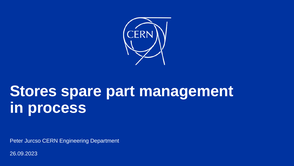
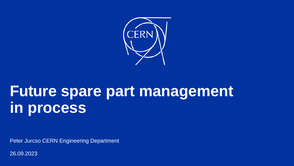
Stores: Stores -> Future (33, 91)
